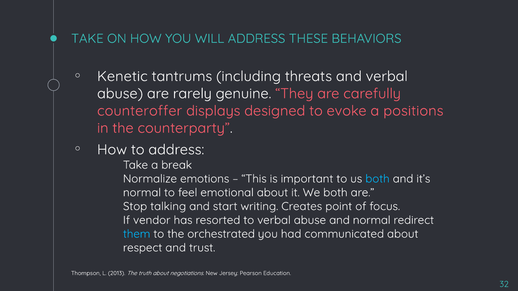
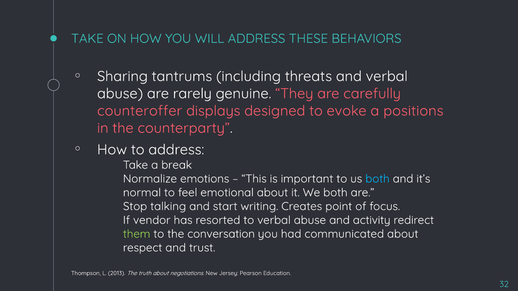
Kenetic: Kenetic -> Sharing (122, 76)
and normal: normal -> activity (372, 220)
them colour: light blue -> light green (137, 234)
orchestrated: orchestrated -> conversation (221, 234)
